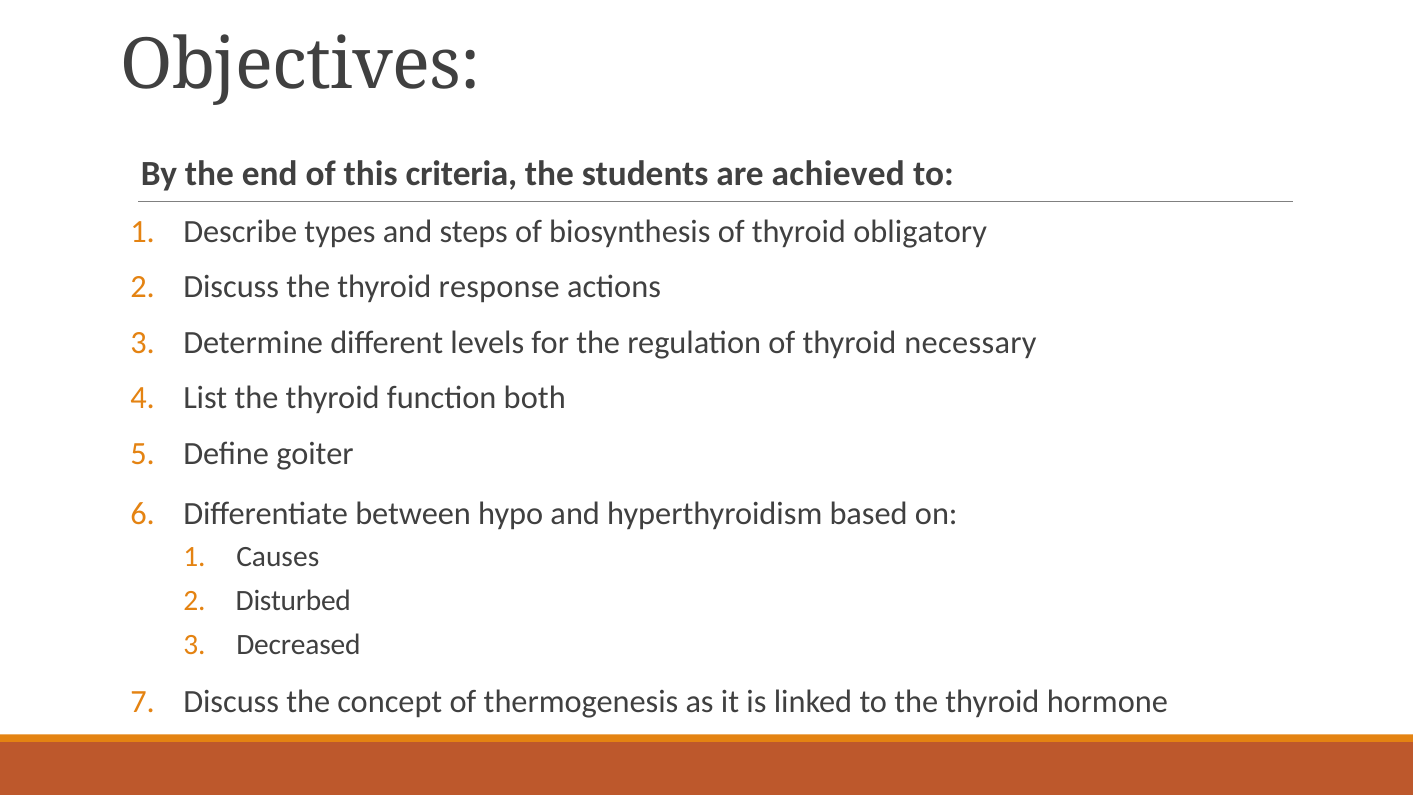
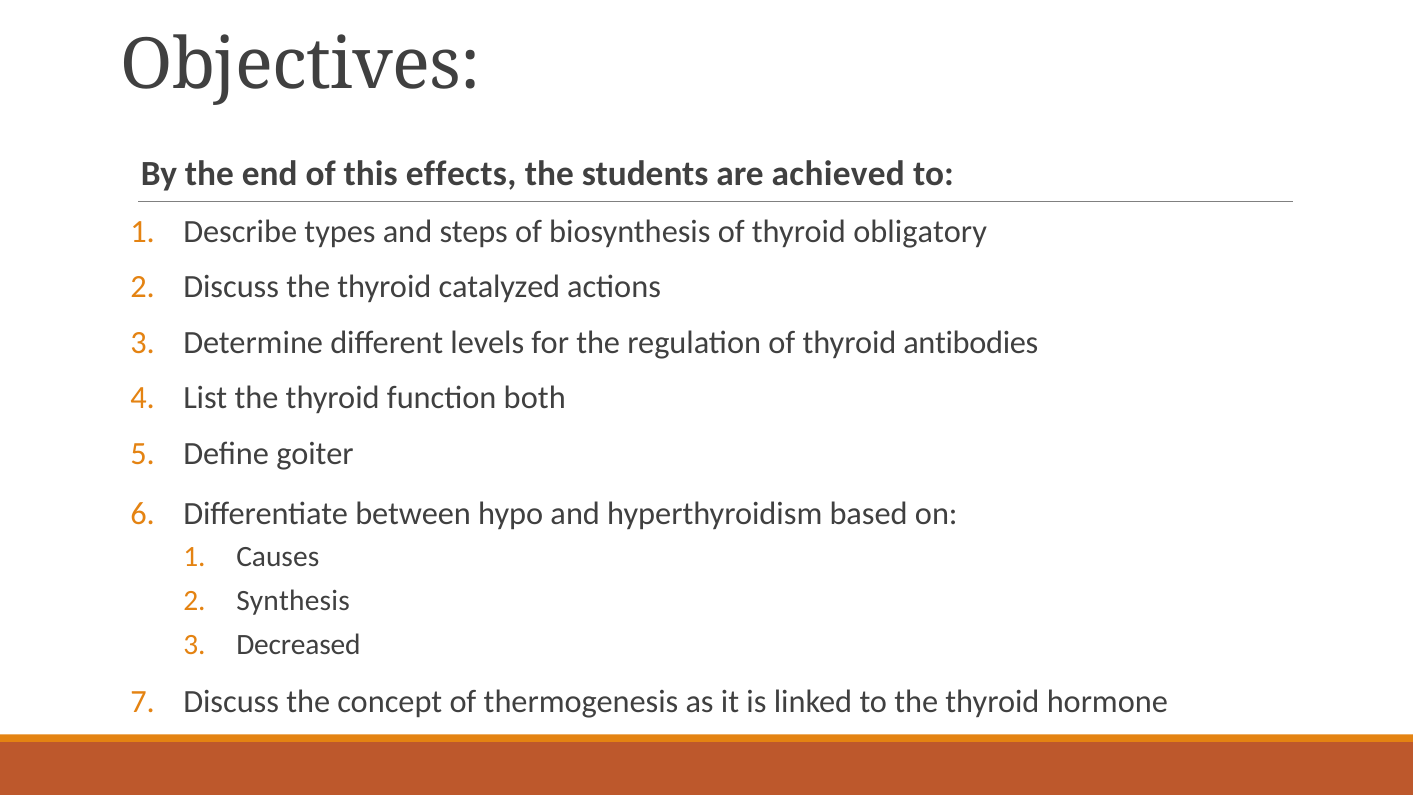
criteria: criteria -> effects (461, 174)
response: response -> catalyzed (499, 287)
necessary: necessary -> antibodies (971, 342)
Disturbed: Disturbed -> Synthesis (293, 601)
